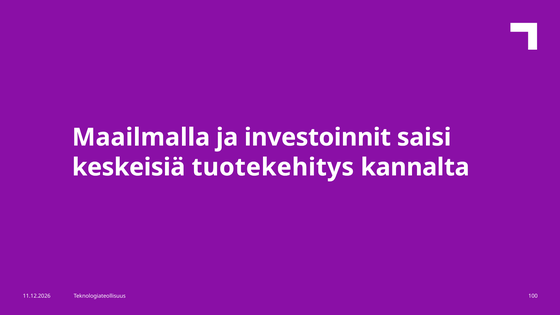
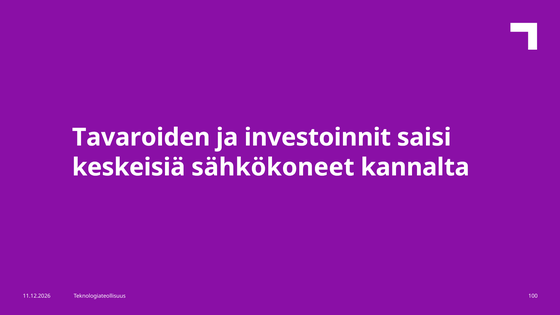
Maailmalla: Maailmalla -> Tavaroiden (141, 137)
tuotekehitys: tuotekehitys -> sähkökoneet (273, 167)
